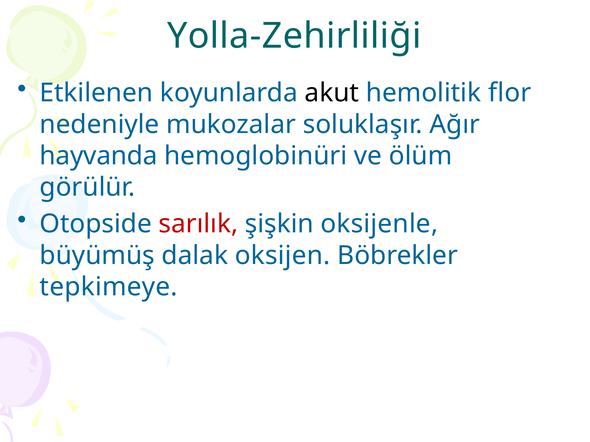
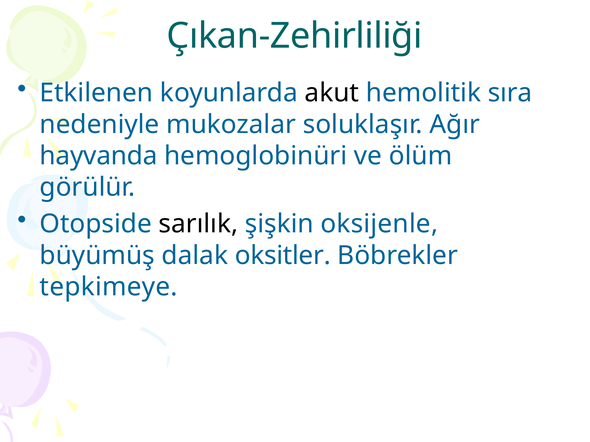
Yolla-Zehirliliği: Yolla-Zehirliliği -> Çıkan-Zehirliliği (295, 36)
flor: flor -> sıra (510, 93)
sarılık colour: red -> black (198, 224)
oksijen: oksijen -> oksitler (283, 256)
